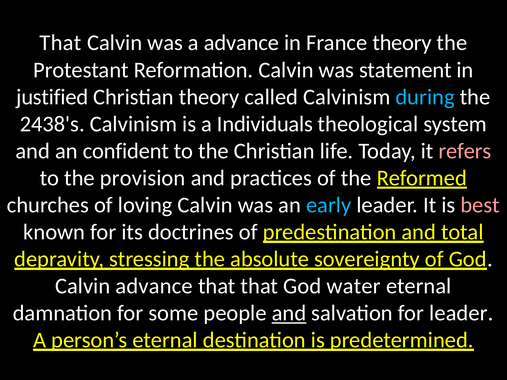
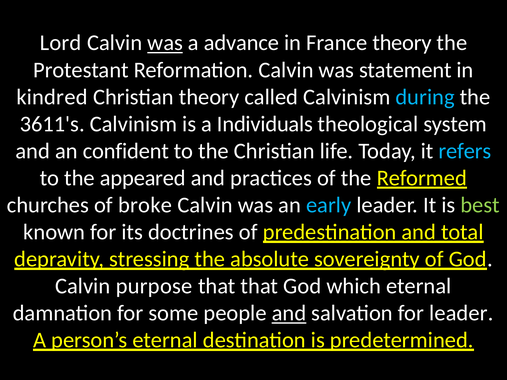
That: That -> Lord (61, 43)
was underline: none -> present (165, 43)
justified: justified -> kindred (52, 97)
2438's: 2438's -> 3611's (52, 124)
refers colour: pink -> light blue (465, 151)
provision: provision -> appeared (143, 178)
loving: loving -> broke (145, 205)
best colour: pink -> light green (480, 205)
Calvin advance: advance -> purpose (154, 286)
water: water -> which (354, 286)
